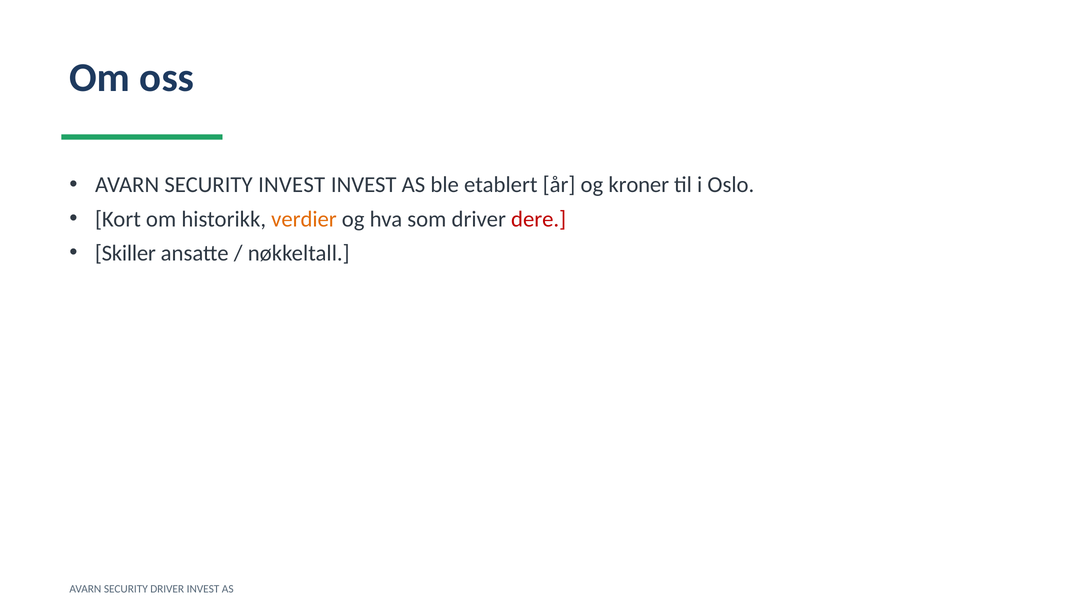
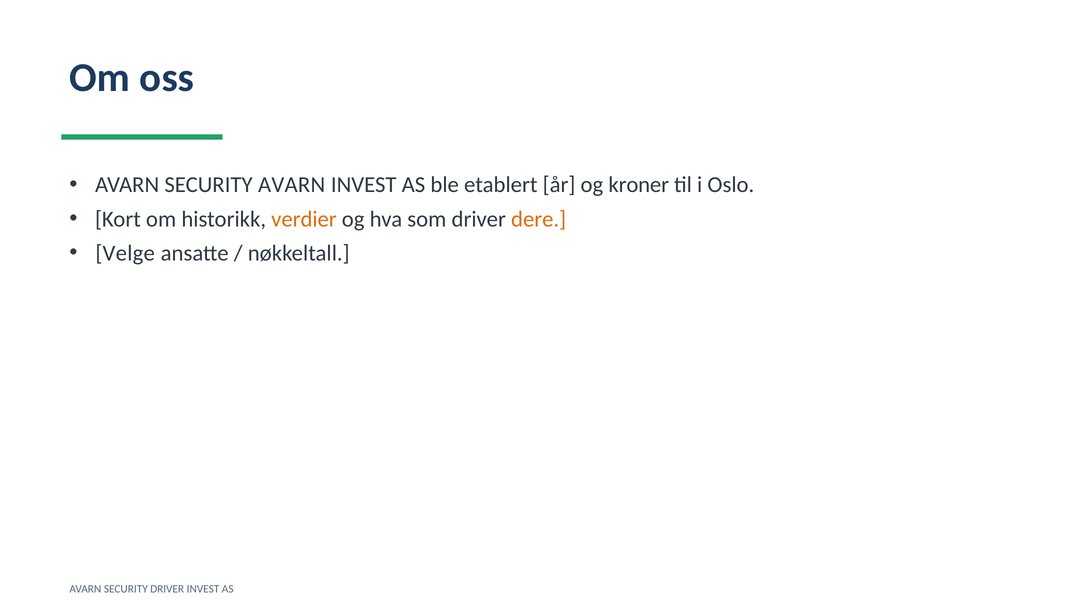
SECURITY INVEST: INVEST -> AVARN (292, 185)
dere colour: red -> orange (539, 219)
Skiller: Skiller -> Velge (125, 253)
